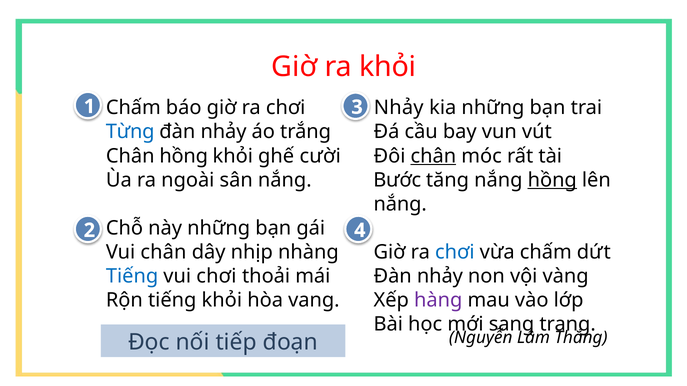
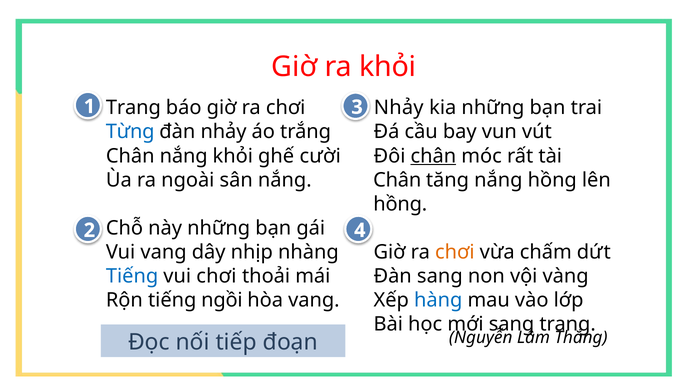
Chấm: Chấm -> Trang (133, 108)
Chân hồng: hồng -> nắng (184, 156)
Bước: Bước -> Chân (397, 180)
hồng underline: present -> none (552, 180)
nắng: nắng -> hồng (400, 204)
Vui chân: chân -> vang (164, 252)
chơi colour: blue -> orange (455, 252)
nhảy: nhảy -> sang (440, 276)
tiếng khỏi: khỏi -> ngồi (222, 300)
hàng colour: purple -> blue (438, 300)
